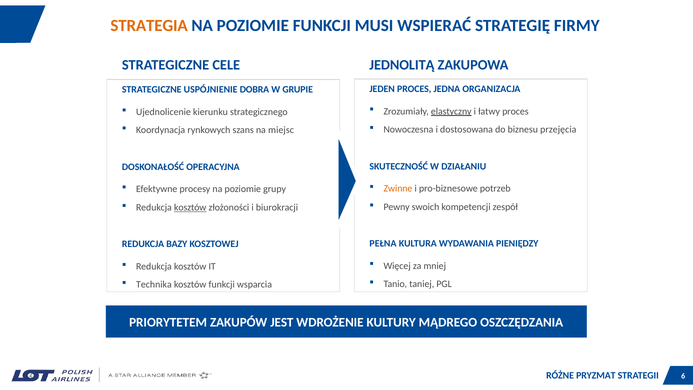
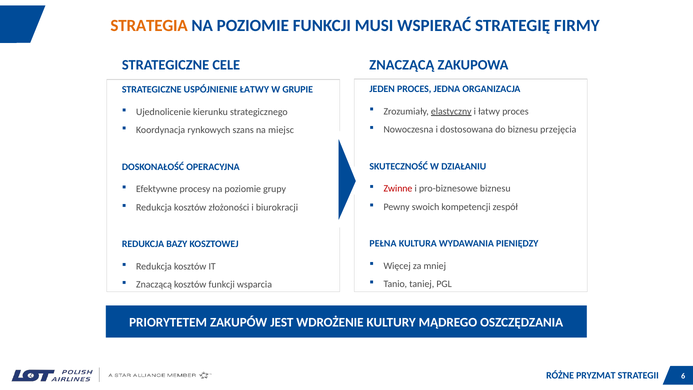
JEDNOLITĄ: JEDNOLITĄ -> ZNACZĄCĄ (402, 65)
USPÓJNIENIE DOBRA: DOBRA -> ŁATWY (254, 90)
Zwinne colour: orange -> red (398, 188)
pro-biznesowe potrzeb: potrzeb -> biznesu (495, 188)
kosztów underline: present -> none (190, 207)
Technika: Technika -> Znaczącą (154, 285)
